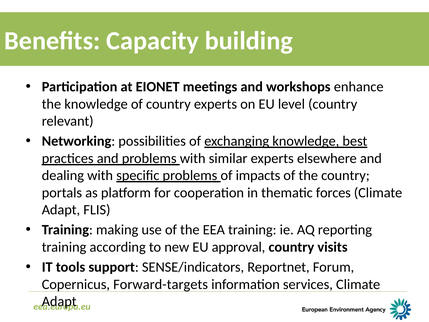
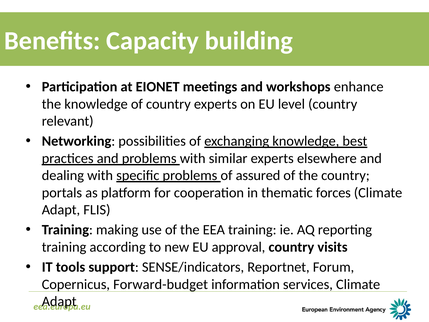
impacts: impacts -> assured (258, 175)
Forward-targets: Forward-targets -> Forward-budget (161, 284)
